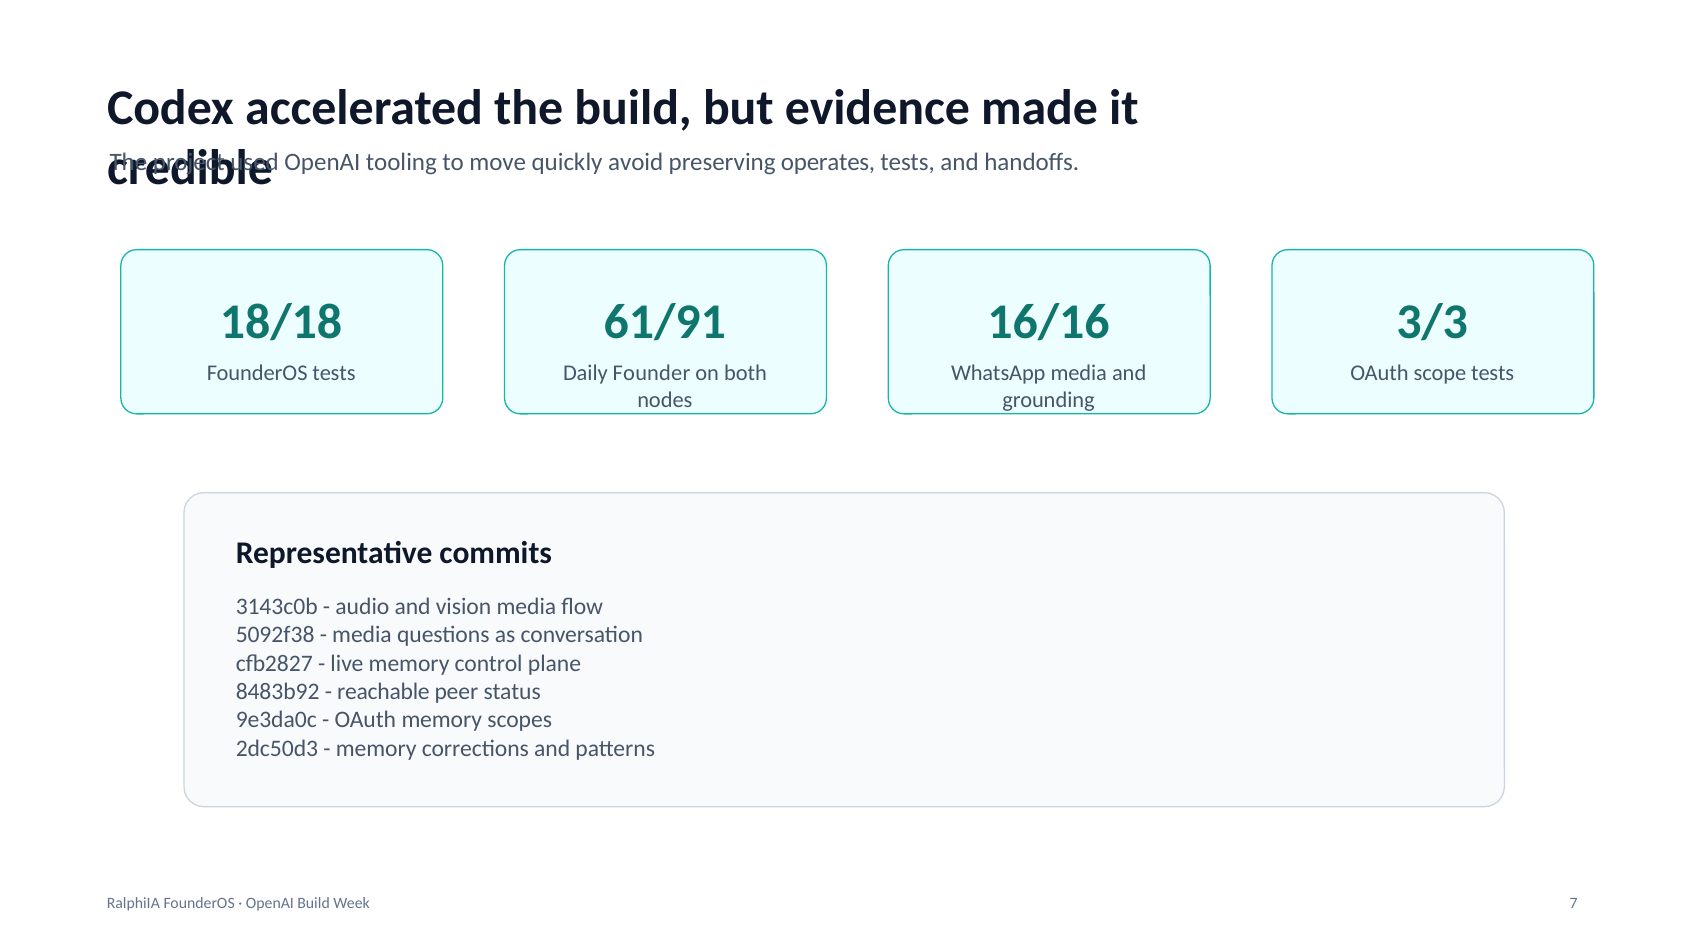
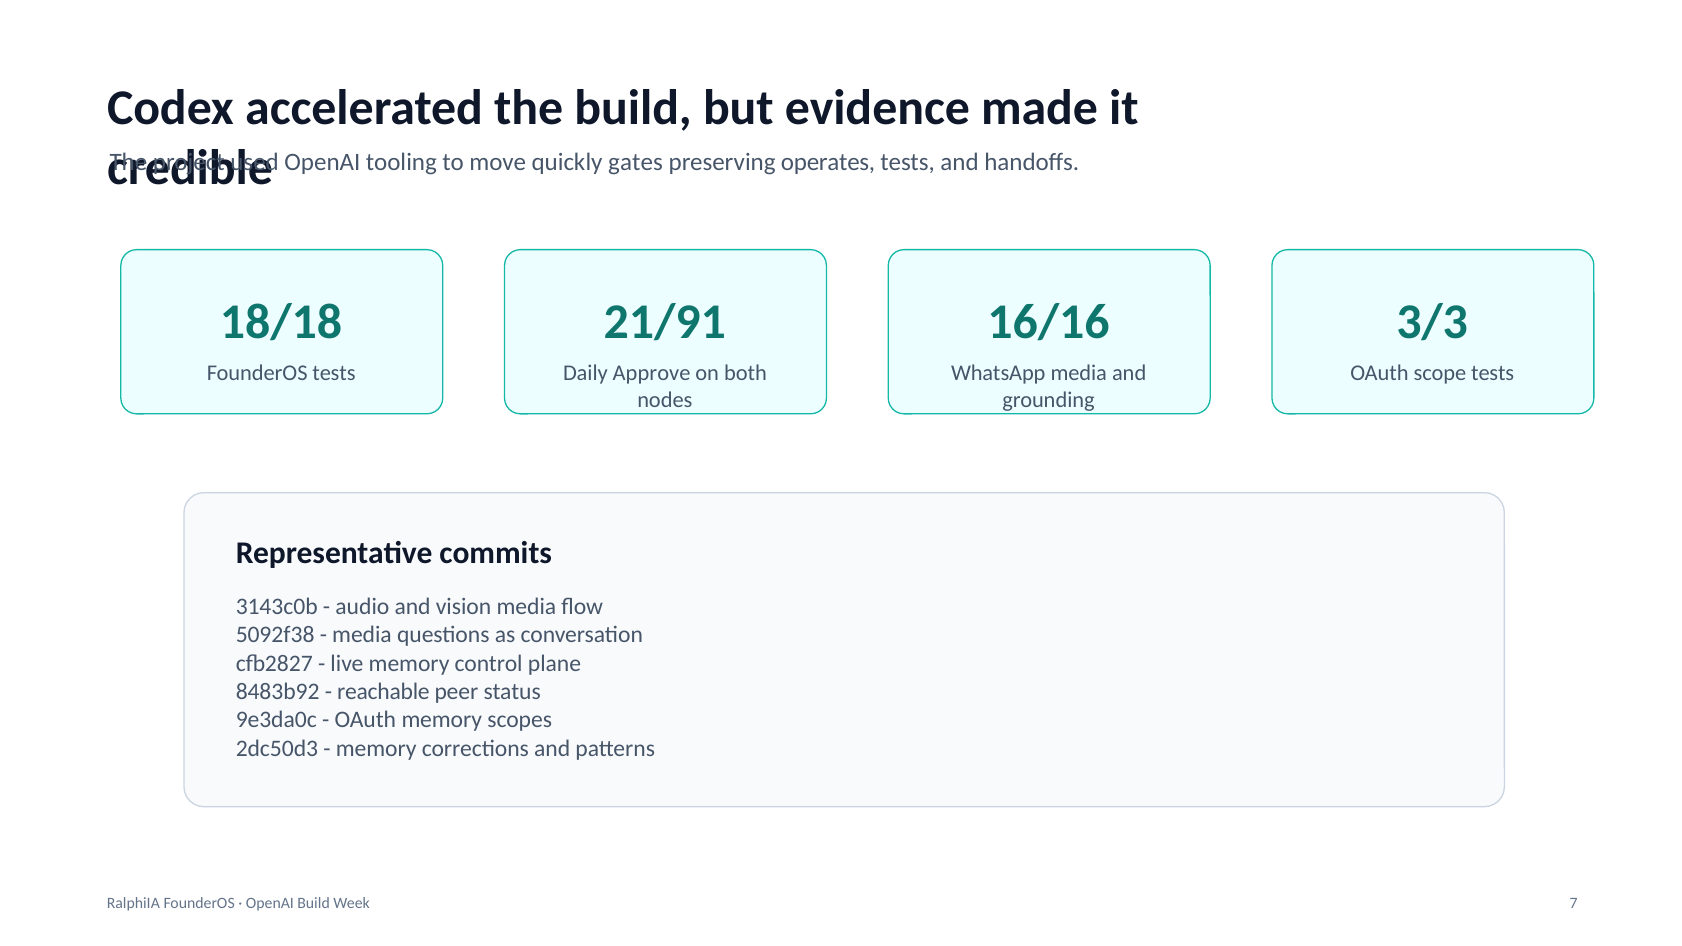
avoid: avoid -> gates (636, 162)
61/91: 61/91 -> 21/91 (665, 322)
Founder: Founder -> Approve (652, 373)
